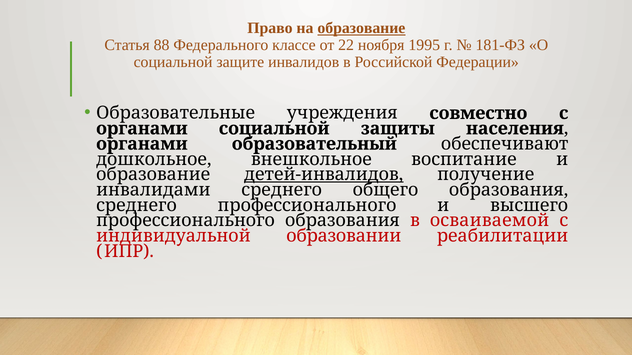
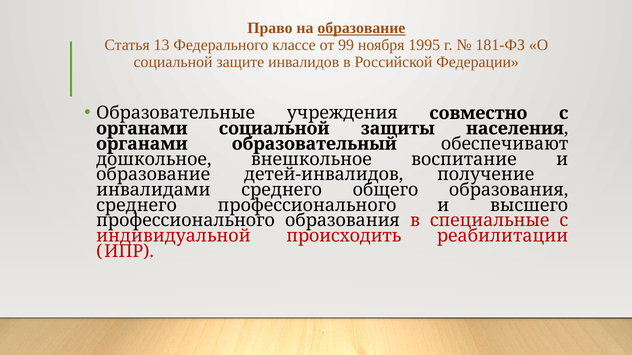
88: 88 -> 13 (162, 45)
22: 22 -> 99 (346, 45)
детей-инвалидов underline: present -> none (324, 175)
осваиваемой: осваиваемой -> специальные (490, 221)
образовании: образовании -> происходить (344, 236)
